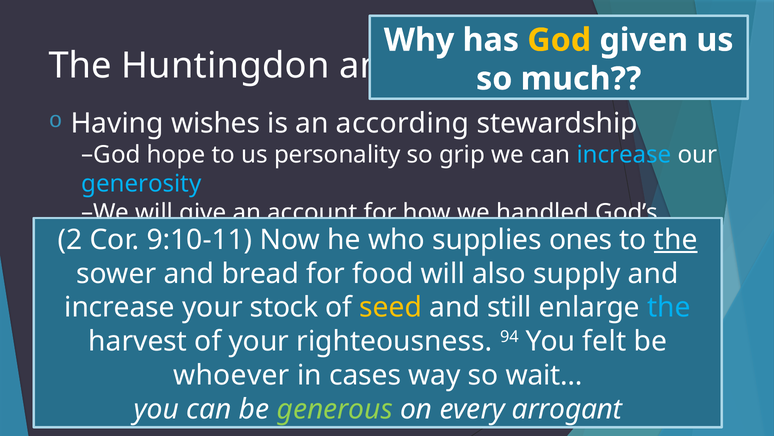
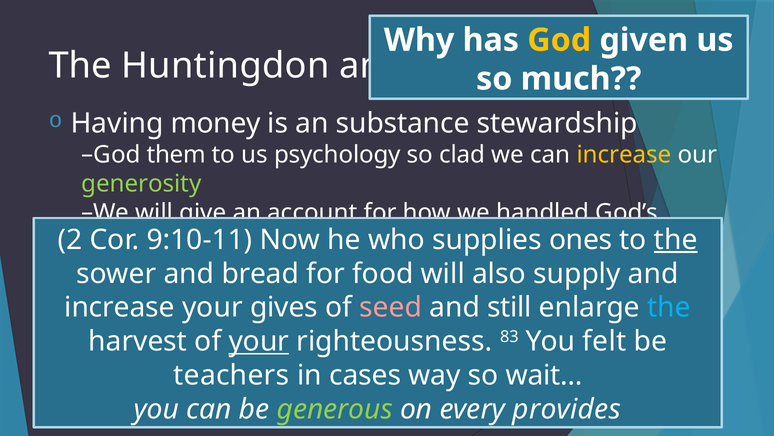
Having wishes: wishes -> money (216, 123)
according: according -> substance (403, 123)
hope: hope -> them (176, 154)
personality: personality -> psychology (337, 154)
grip: grip -> clad (462, 154)
increase colour: light blue -> yellow (624, 154)
generosity colour: light blue -> light green (141, 183)
stock: stock -> gives (284, 307)
seed colour: yellow -> pink (391, 307)
your underline: none -> present (259, 341)
94: 94 -> 83 (509, 336)
whoever: whoever -> teachers (231, 375)
arrogant: arrogant -> provides (567, 409)
